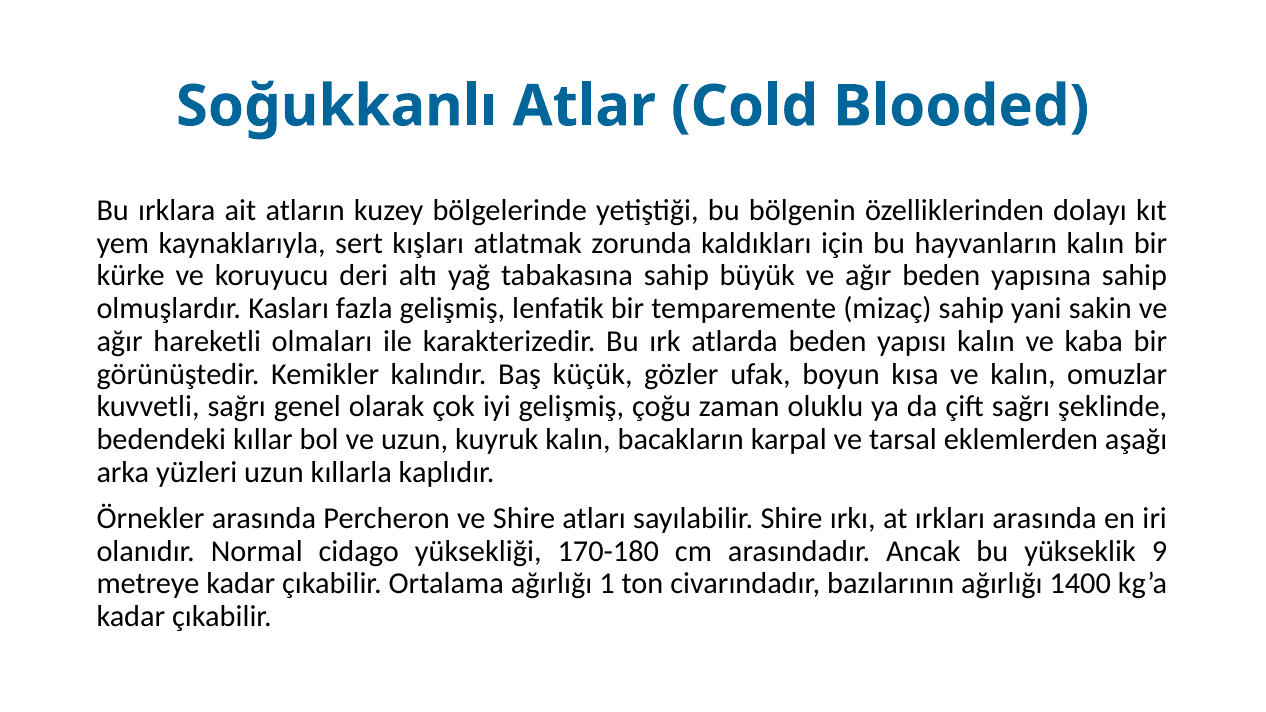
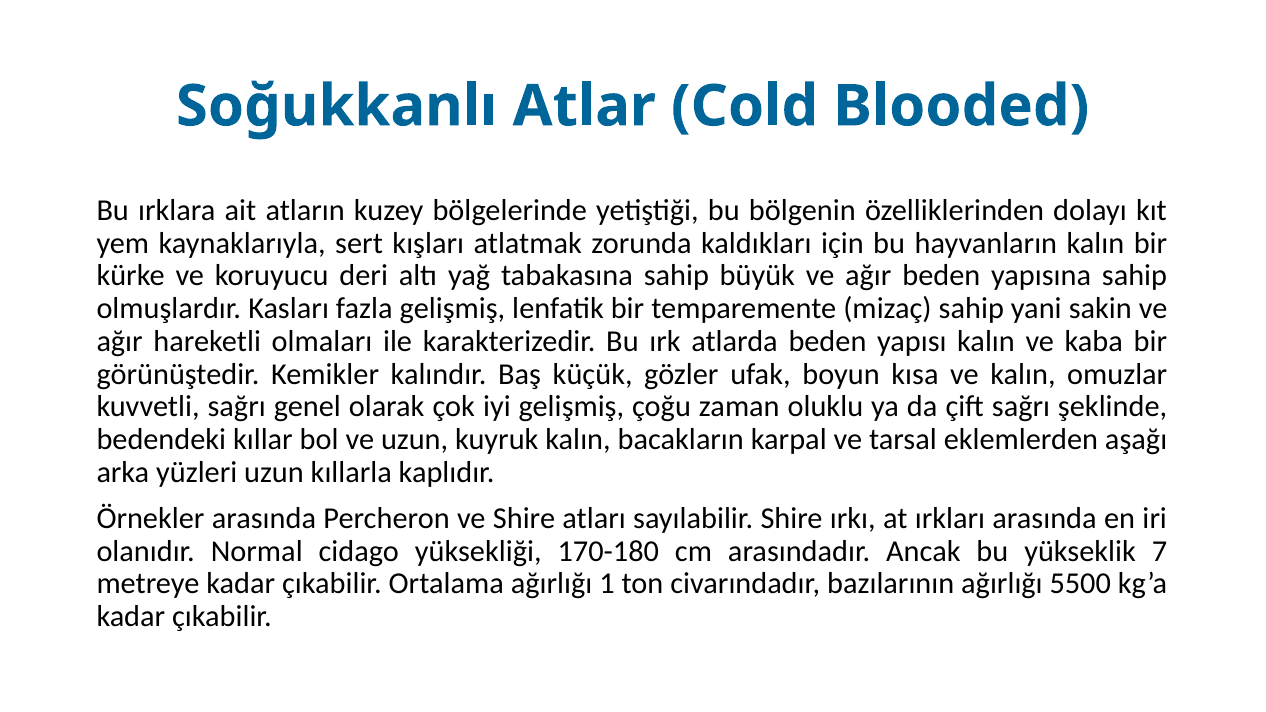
9: 9 -> 7 (1160, 551)
1400: 1400 -> 5500 (1080, 584)
